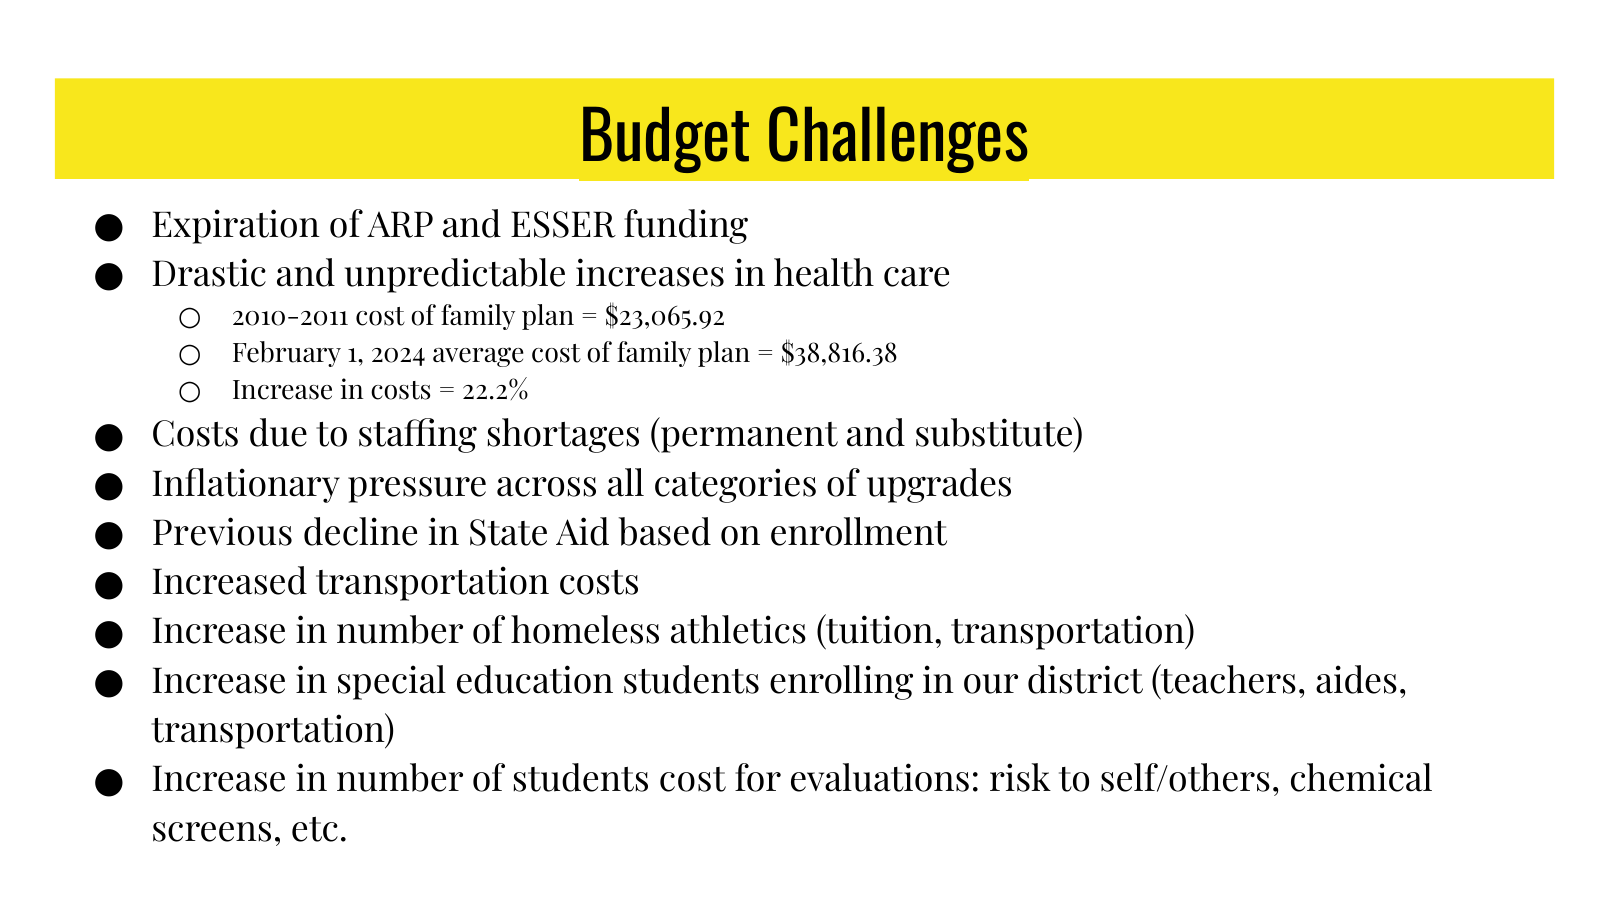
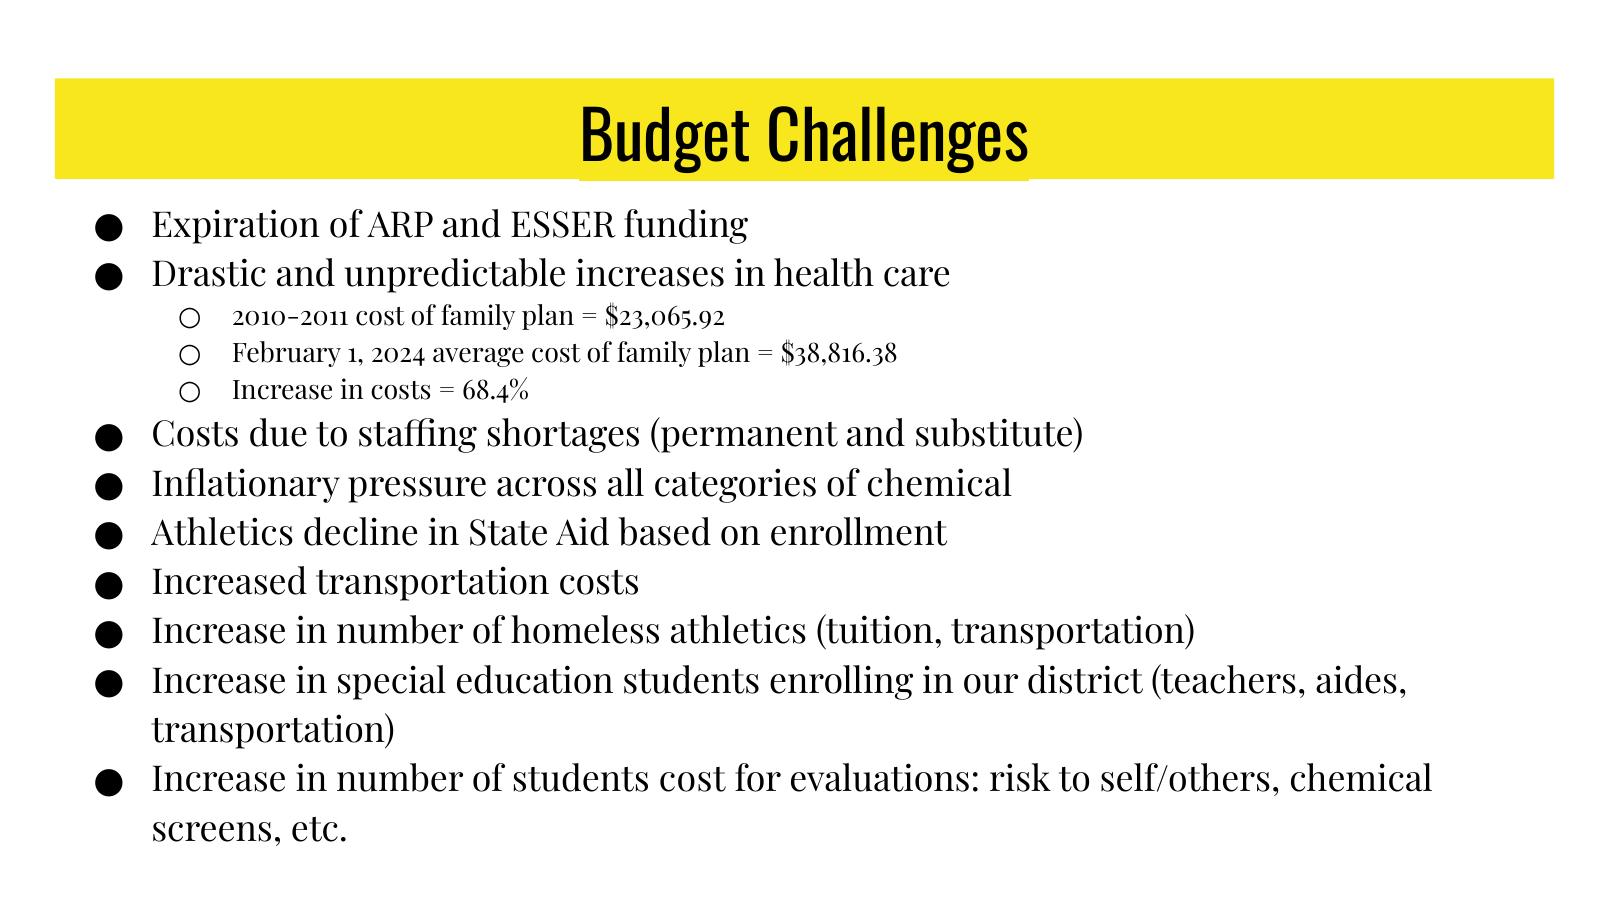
22.2%: 22.2% -> 68.4% (496, 390)
of upgrades: upgrades -> chemical (939, 484)
Previous: Previous -> Athletics (223, 534)
